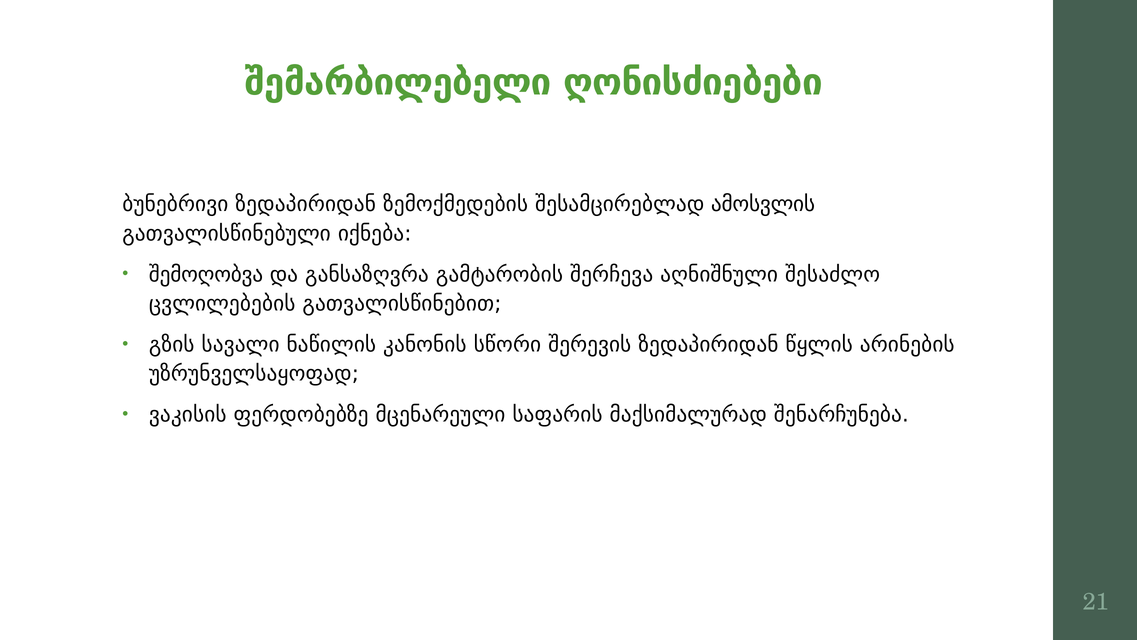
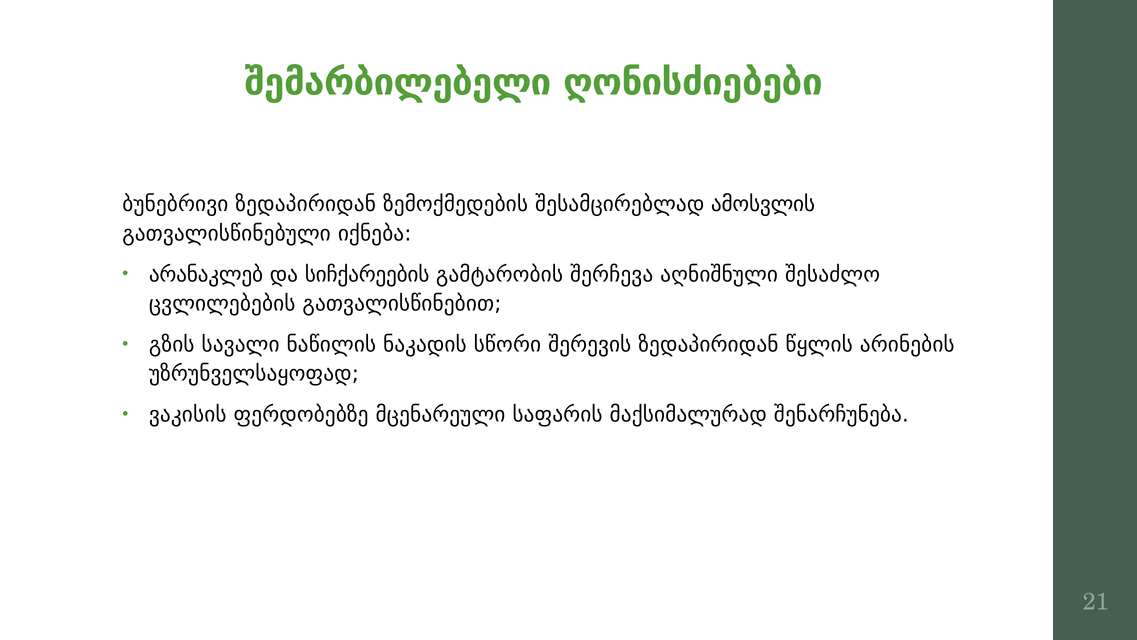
შემოღობვა: შემოღობვა -> არანაკლებ (206, 274)
განსაზღვრა: განსაზღვრა -> სიჩქარეების (367, 274)
კანონის: კანონის -> ნაკადის (425, 345)
